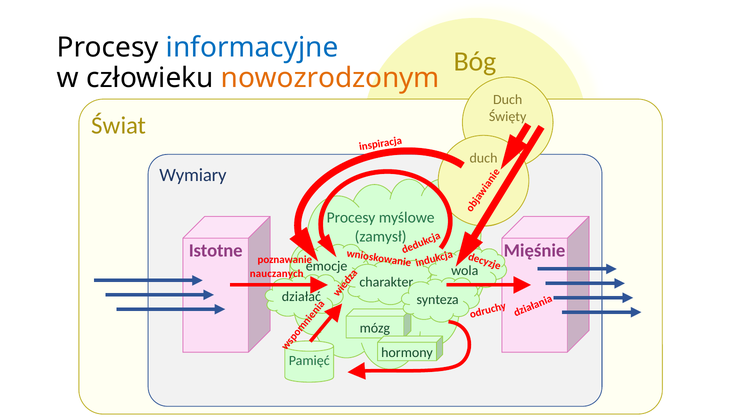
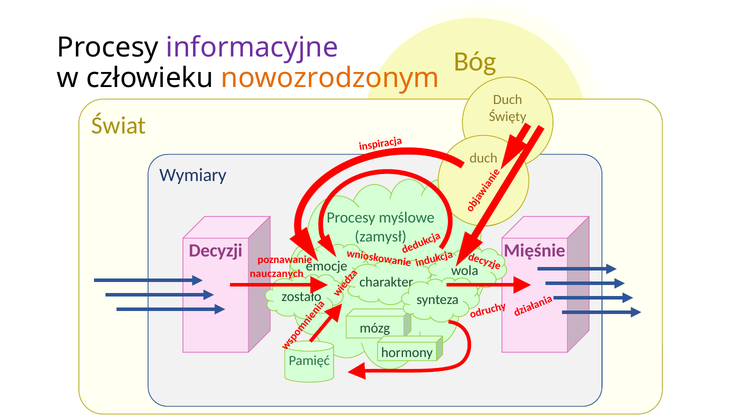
informacyjne colour: blue -> purple (252, 48)
Istotne: Istotne -> Decyzji (216, 251)
działać: działać -> zostało (301, 297)
